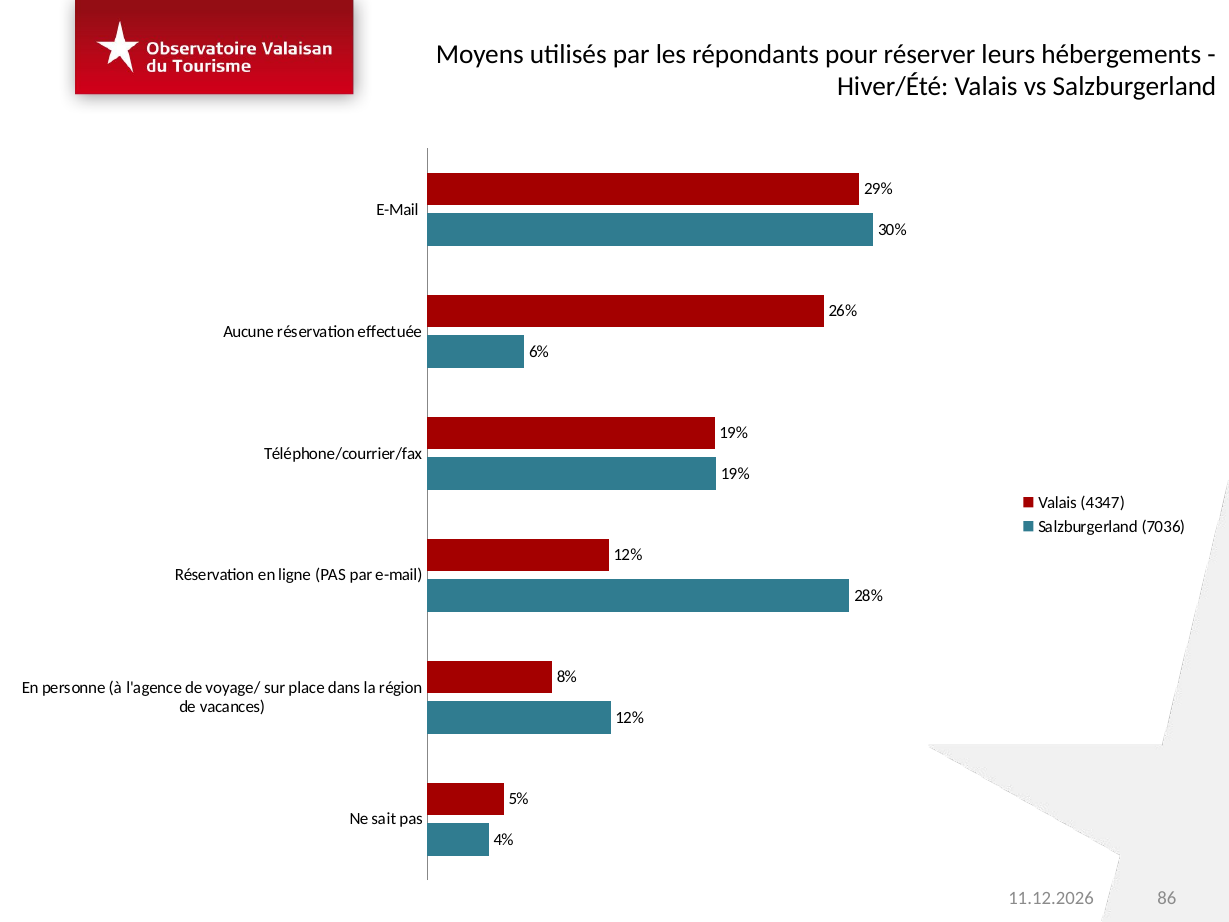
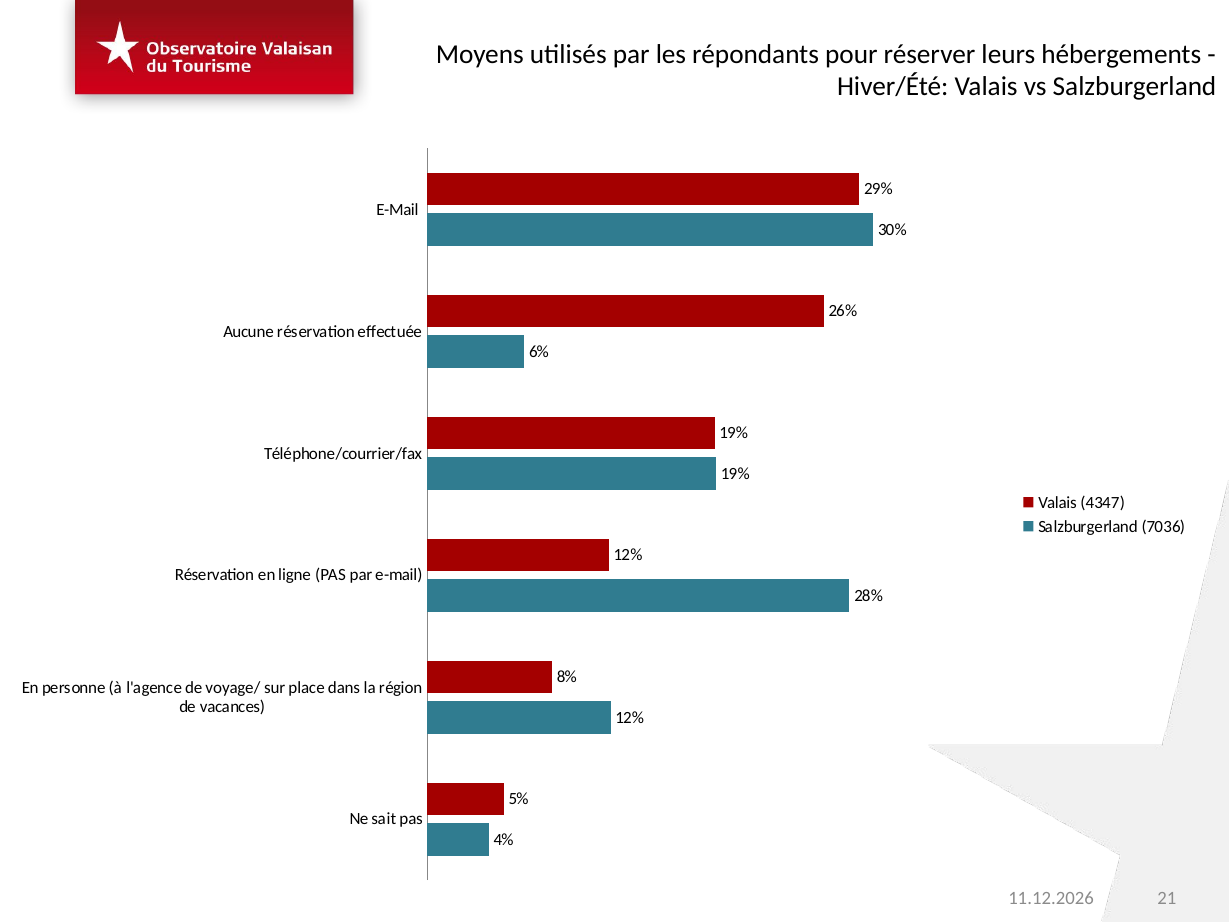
86: 86 -> 21 (1167, 898)
